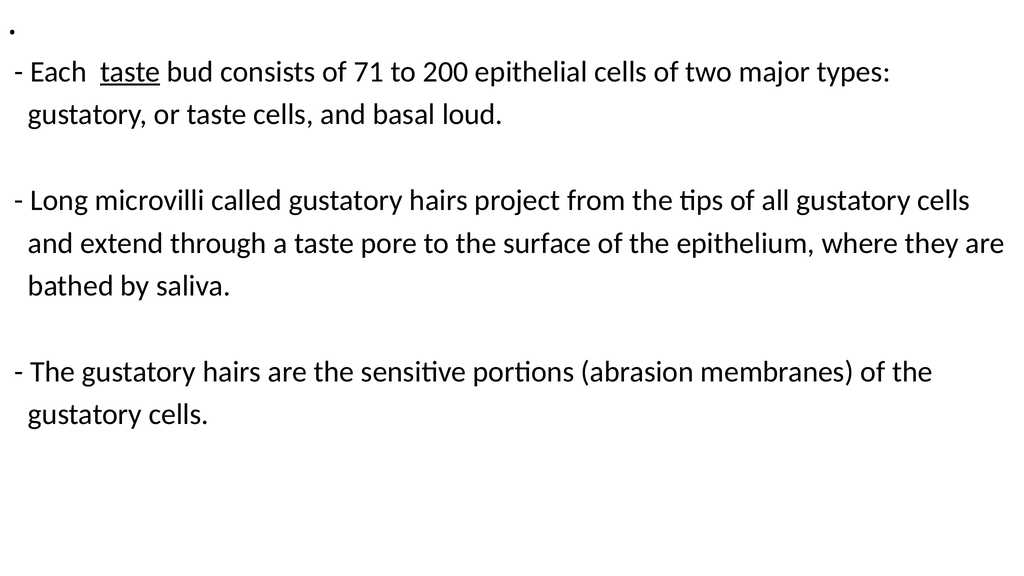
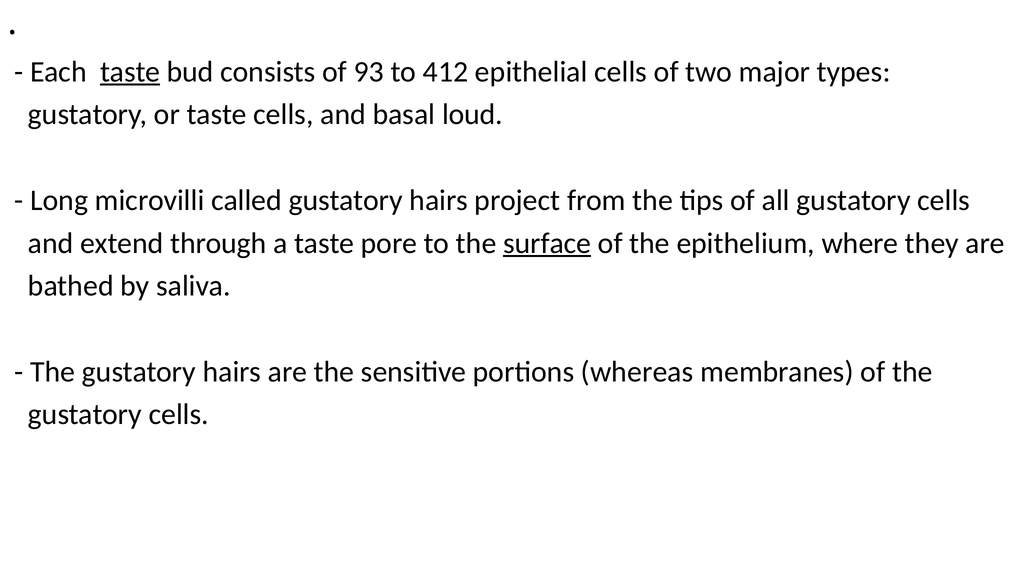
71: 71 -> 93 (369, 72)
200: 200 -> 412 (446, 72)
surface underline: none -> present (547, 243)
abrasion: abrasion -> whereas (637, 372)
